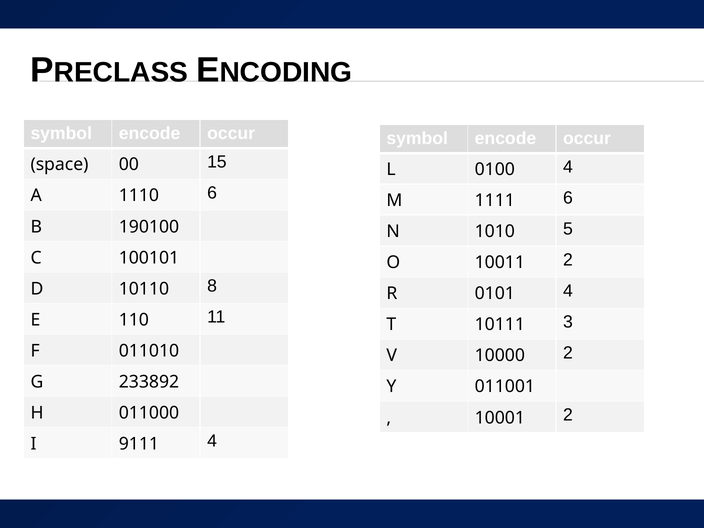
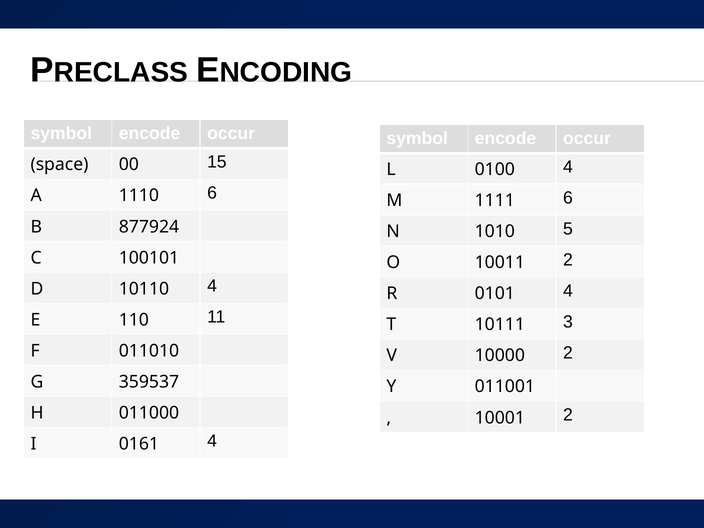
190100: 190100 -> 877924 (149, 227)
10110 8: 8 -> 4 (212, 286)
233892: 233892 -> 359537 (149, 382)
9111: 9111 -> 0161 (139, 444)
